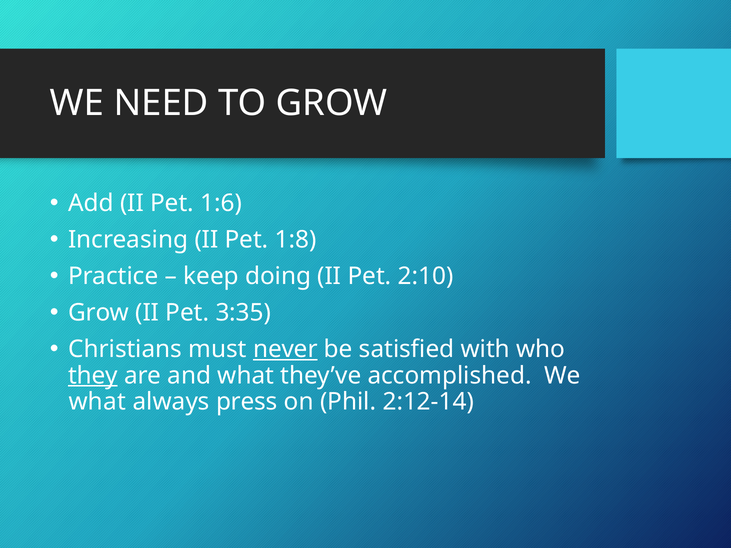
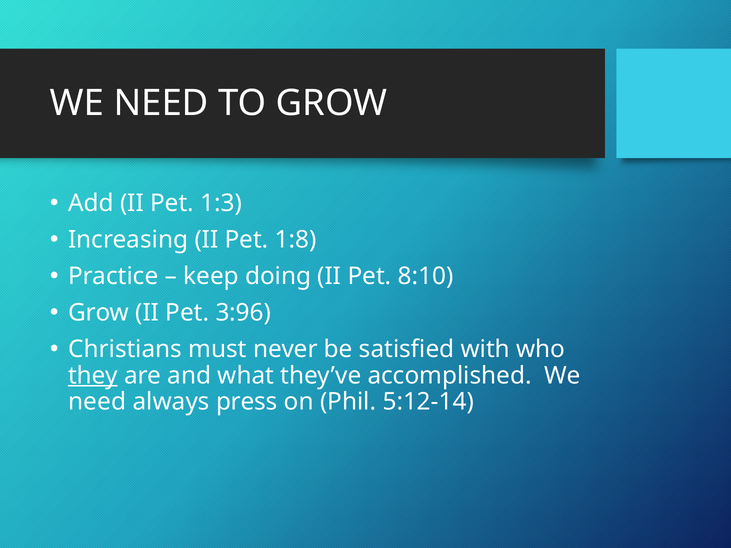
1:6: 1:6 -> 1:3 (221, 203)
2:10: 2:10 -> 8:10 (426, 276)
3:35: 3:35 -> 3:96 (243, 313)
never underline: present -> none (285, 349)
what: what -> need (97, 402)
2:12-14: 2:12-14 -> 5:12-14 (428, 402)
